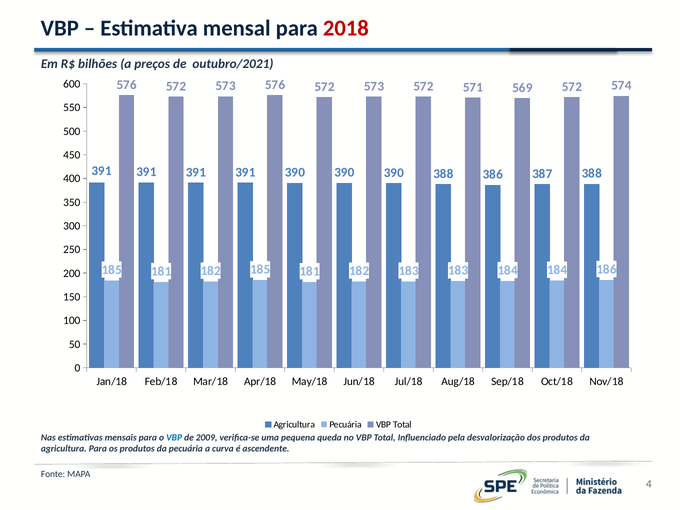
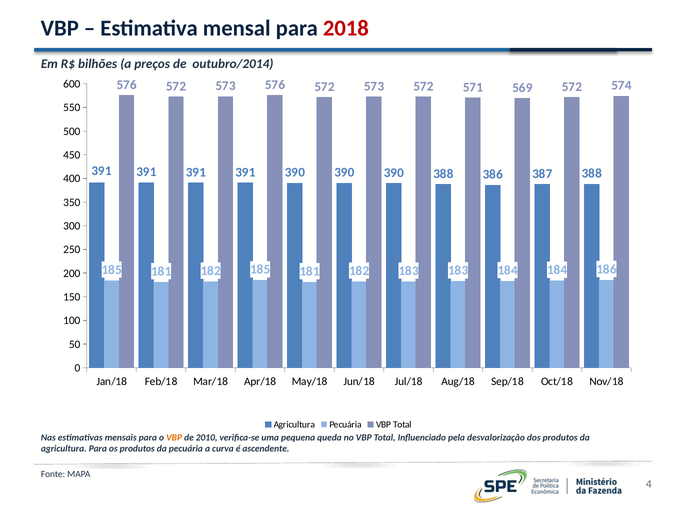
outubro/2021: outubro/2021 -> outubro/2014 (233, 64)
VBP colour: blue -> orange (174, 438)
2009: 2009 -> 2010 (207, 438)
